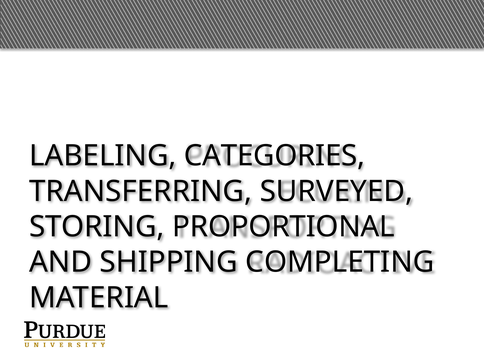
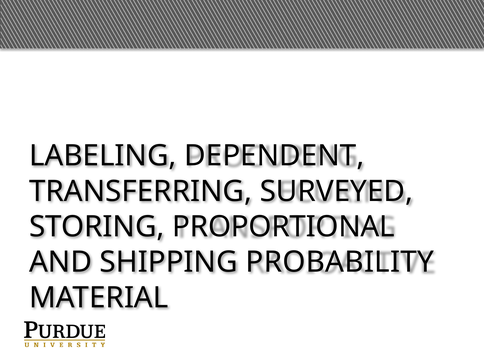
CATEGORIES: CATEGORIES -> DEPENDENT (274, 156)
COMPLETING: COMPLETING -> PROBABILITY (340, 262)
